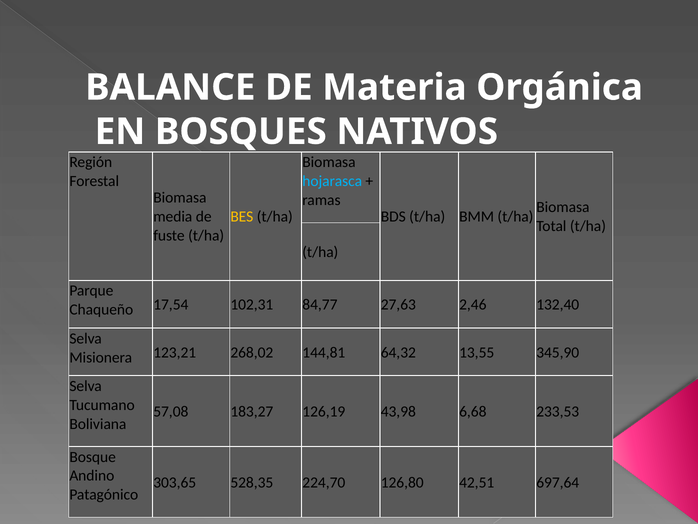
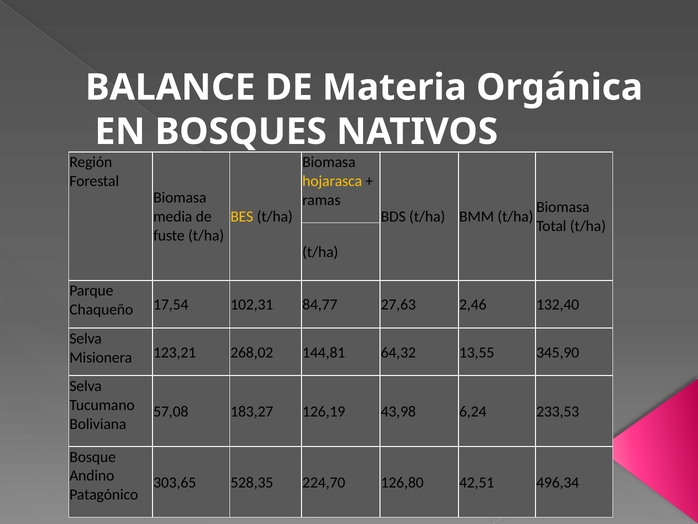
hojarasca colour: light blue -> yellow (332, 181)
6,68: 6,68 -> 6,24 (473, 411)
697,64: 697,64 -> 496,34 (558, 482)
